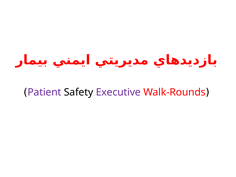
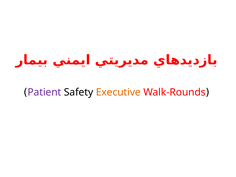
Executive colour: purple -> orange (118, 92)
